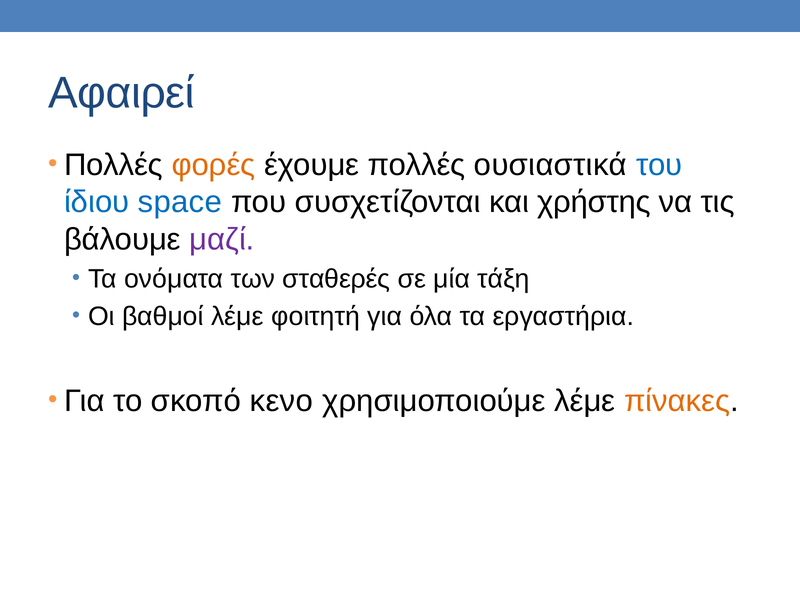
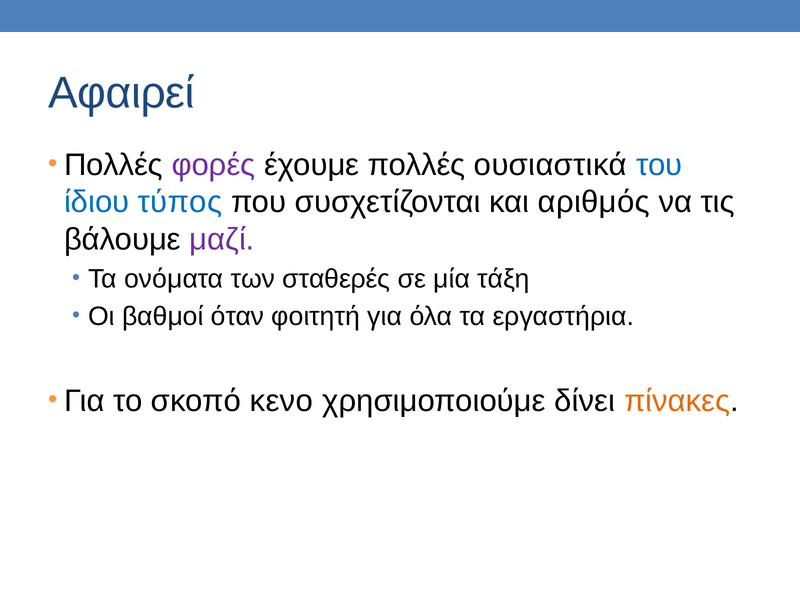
φορές colour: orange -> purple (213, 165)
space: space -> τύπος (180, 202)
χρήστης: χρήστης -> αριθμός (594, 202)
βαθμοί λέμε: λέμε -> όταν (238, 316)
χρησιμοποιούμε λέμε: λέμε -> δίνει (585, 401)
